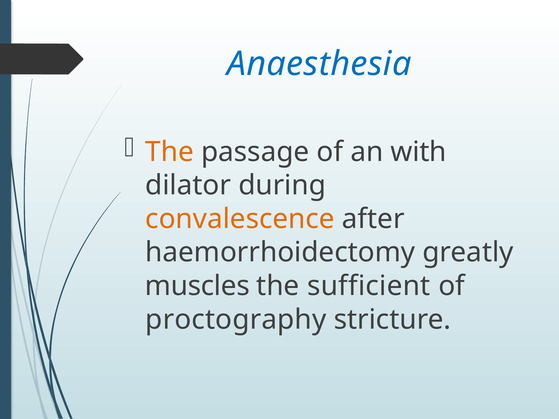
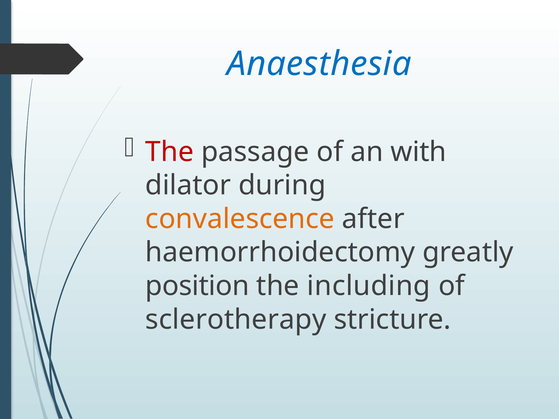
The colour: orange -> red (170, 152)
muscles: muscles -> position (197, 286)
sufficient: sufficient -> including (369, 286)
proctography: proctography -> sclerotherapy (236, 320)
